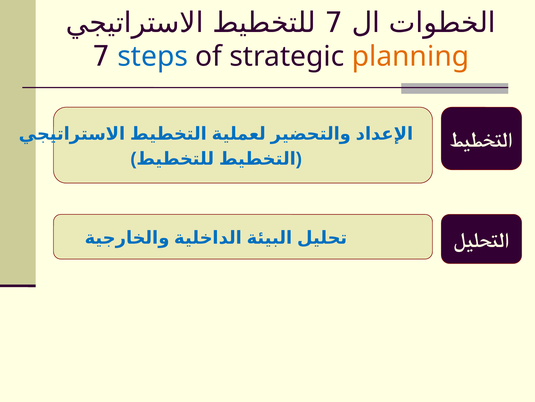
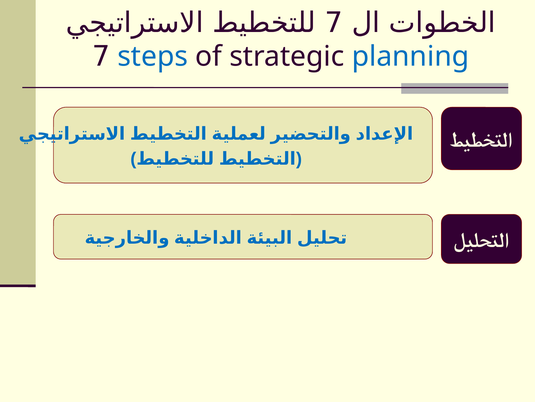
planning colour: orange -> blue (410, 57)
